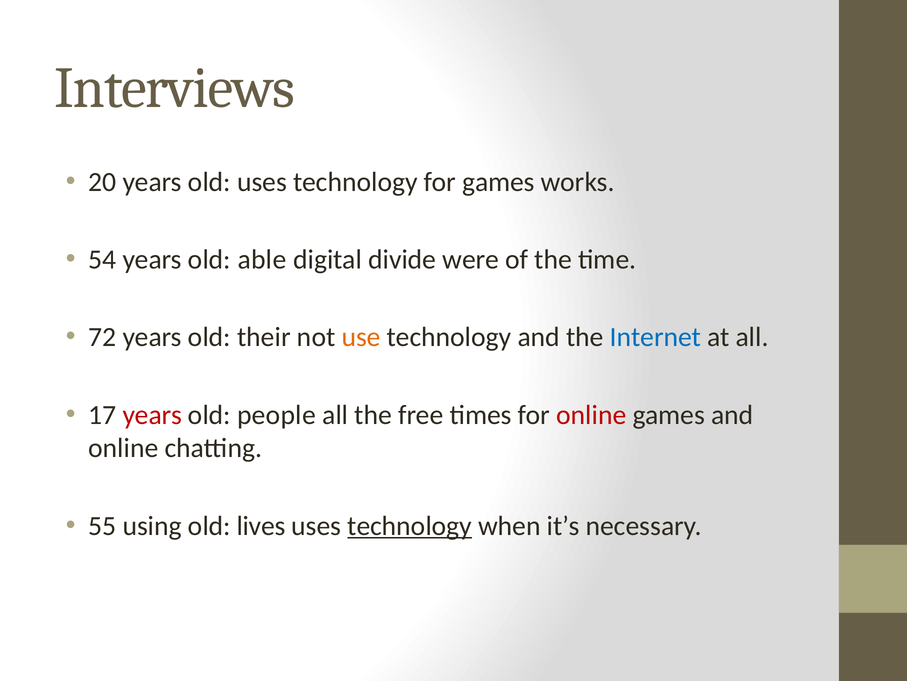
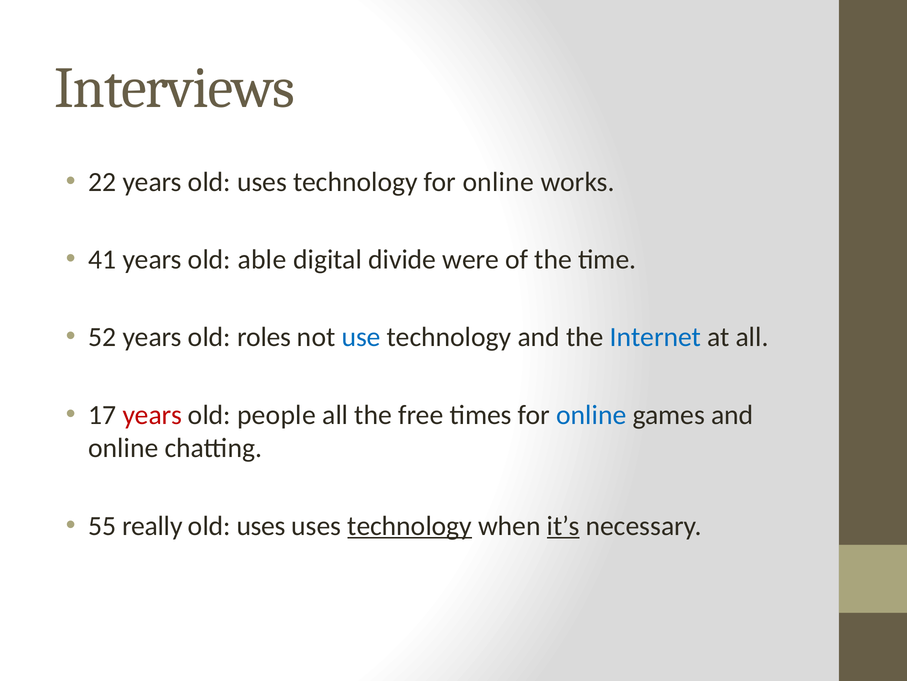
20: 20 -> 22 (102, 182)
technology for games: games -> online (498, 182)
54: 54 -> 41 (102, 259)
72: 72 -> 52 (102, 337)
their: their -> roles (264, 337)
use colour: orange -> blue (361, 337)
online colour: red -> blue (591, 415)
using: using -> really (152, 525)
lives: lives -> uses (261, 525)
it’s underline: none -> present (563, 525)
